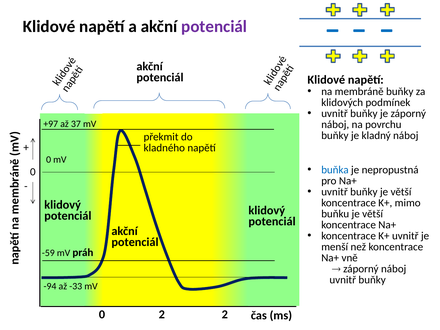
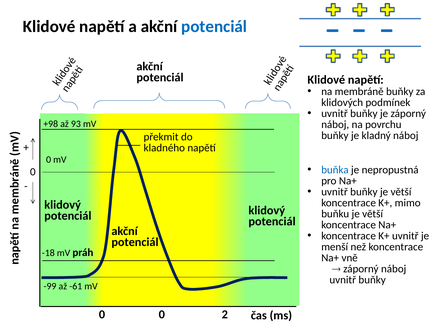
potenciál colour: purple -> blue (214, 27)
+97: +97 -> +98 (51, 124)
37: 37 -> 93 (76, 124)
-59: -59 -> -18 (48, 253)
-94: -94 -> -99 (50, 286)
-33: -33 -> -61 (76, 286)
0 2: 2 -> 0 (162, 314)
